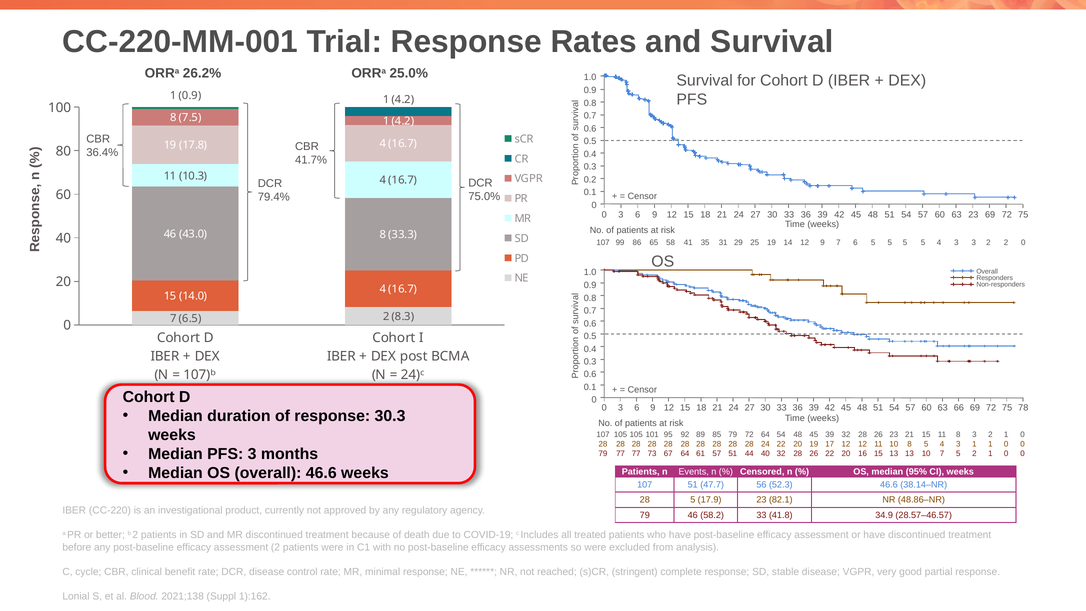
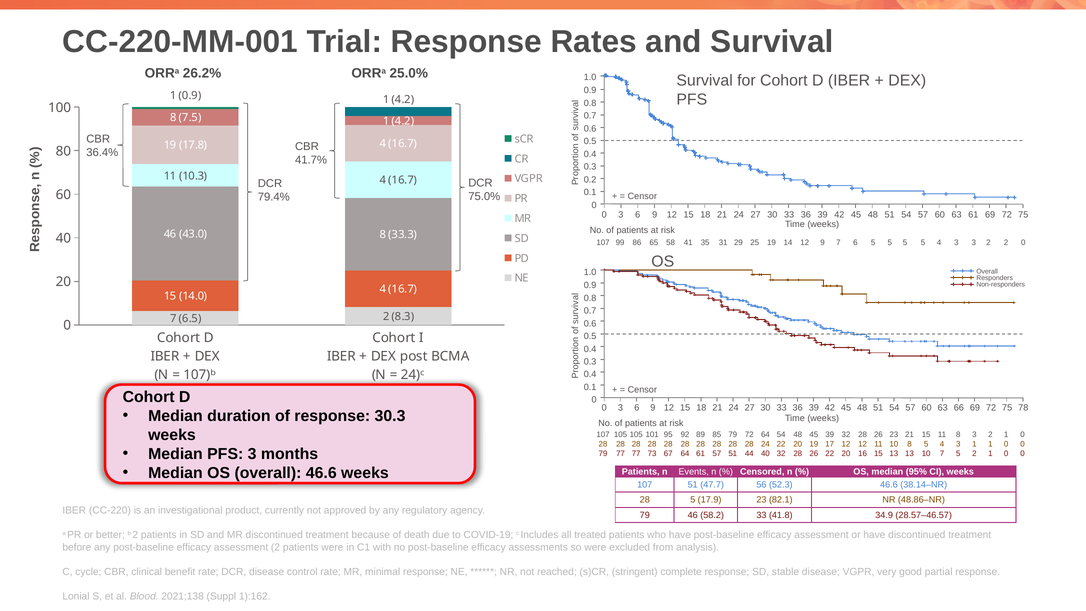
63 23: 23 -> 61 (973, 215)
0.6: 0.6 -> 0.4 (590, 374)
